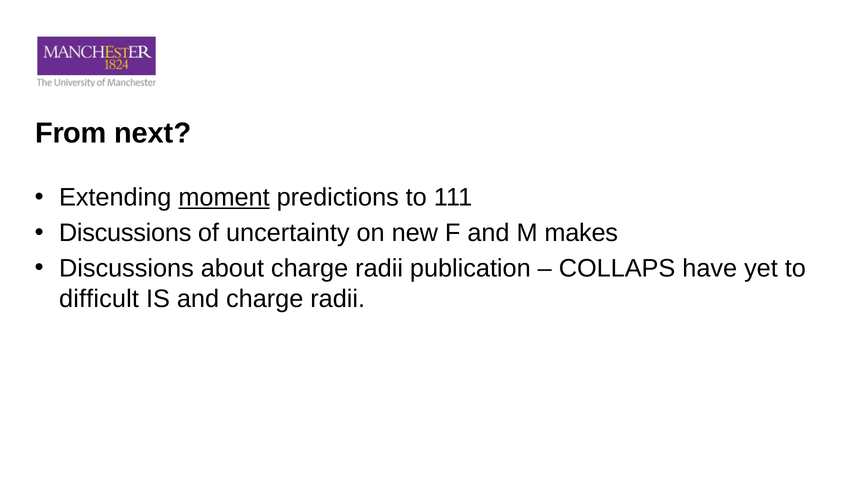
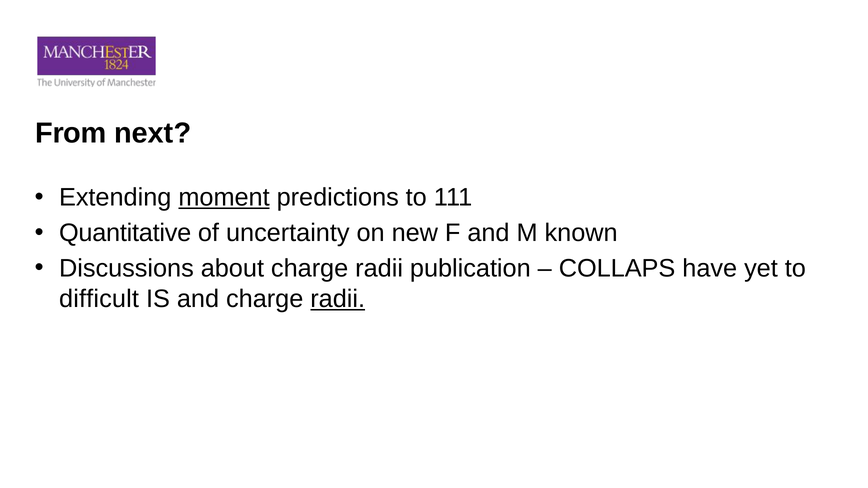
Discussions: Discussions -> Quantitative (125, 233)
makes: makes -> known (581, 233)
radii underline: none -> present (338, 299)
